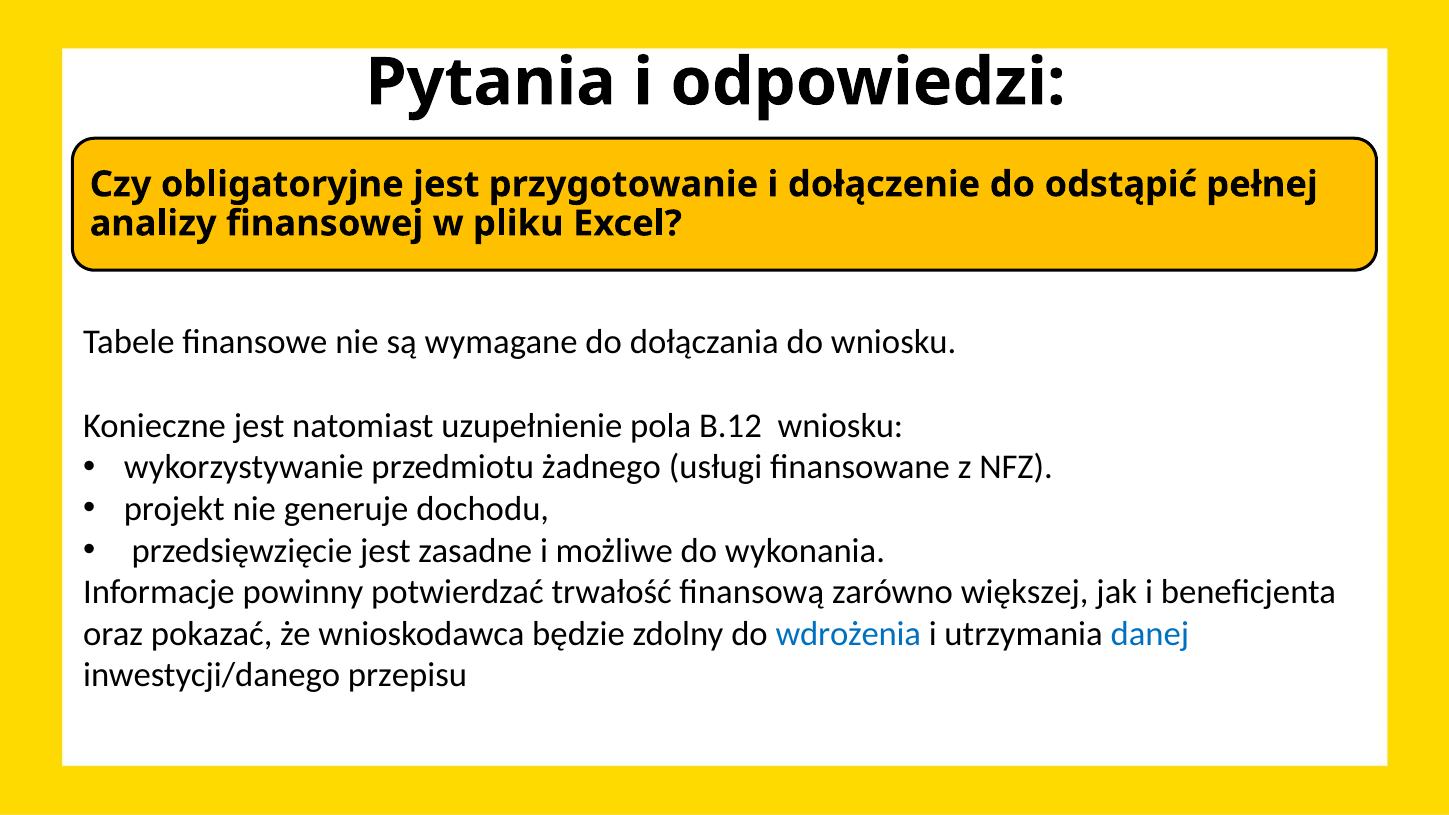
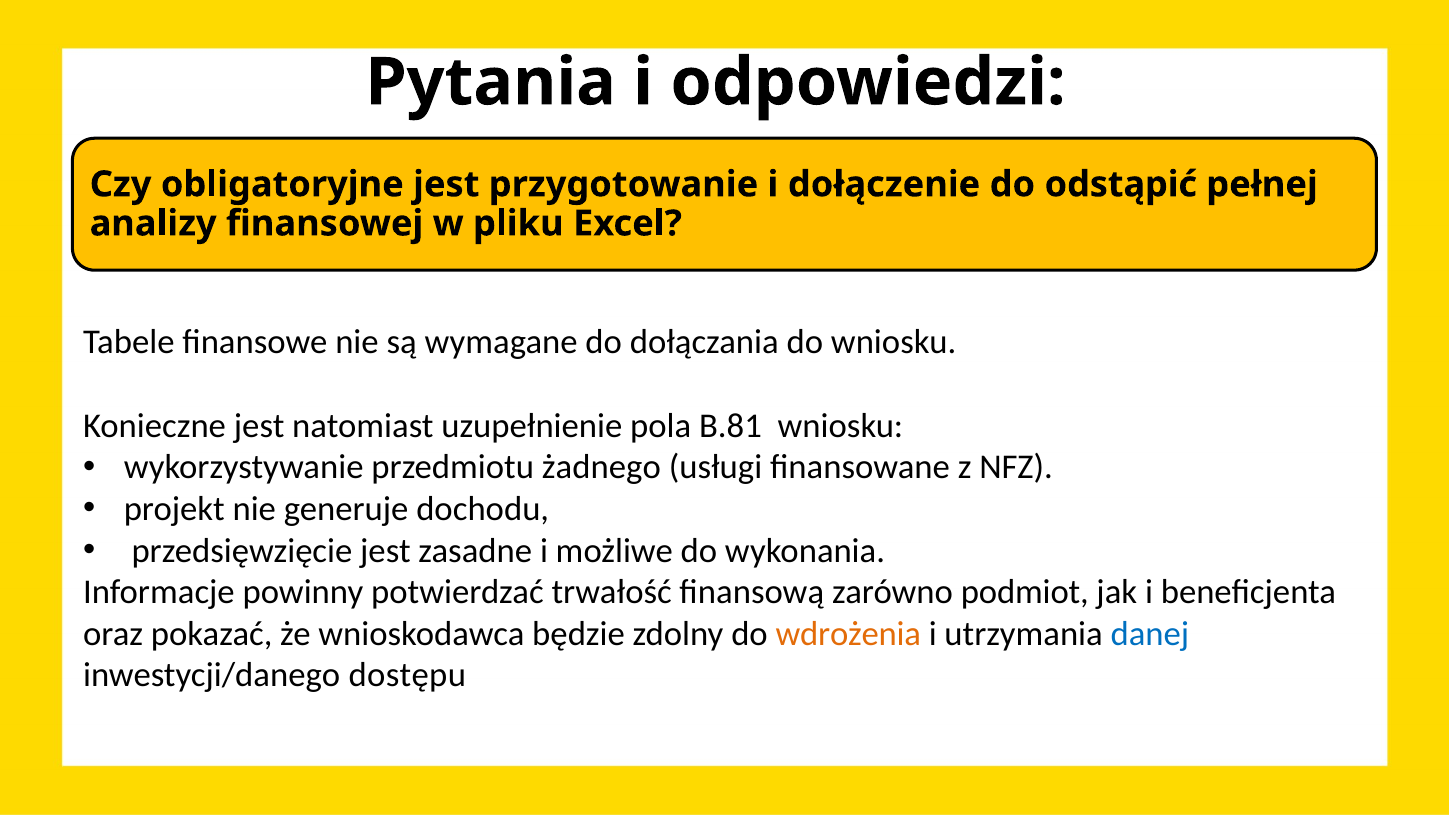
B.12: B.12 -> B.81 (731, 426)
większej: większej -> podmiot (1025, 592)
wdrożenia colour: blue -> orange (848, 634)
przepisu: przepisu -> dostępu (407, 676)
